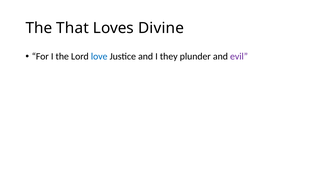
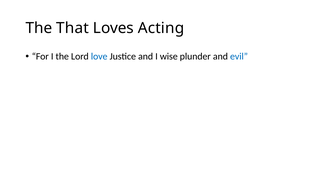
Divine: Divine -> Acting (161, 28)
they: they -> wise (169, 57)
evil colour: purple -> blue (239, 57)
